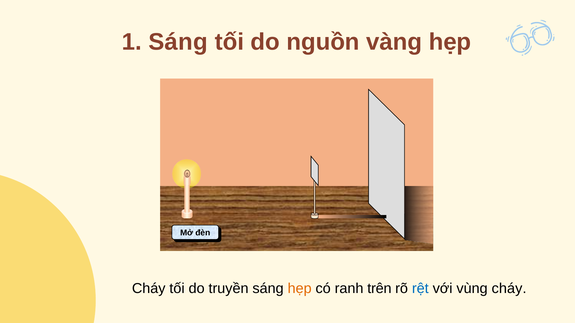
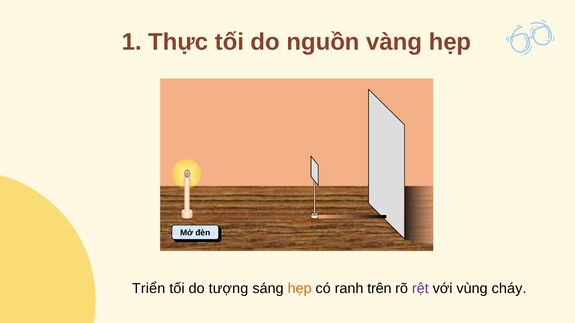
1 Sáng: Sáng -> Thực (178, 42)
Cháy: Cháy -> Triển (149, 289)
truyền: truyền -> tượng (228, 289)
rệt colour: blue -> purple (420, 289)
